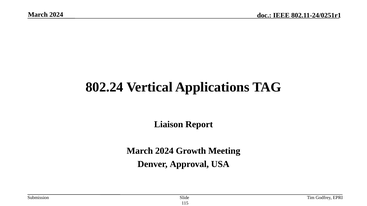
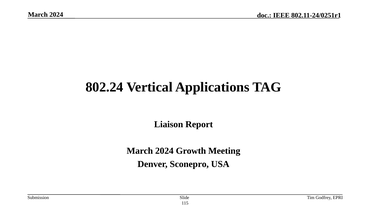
Approval: Approval -> Sconepro (189, 164)
